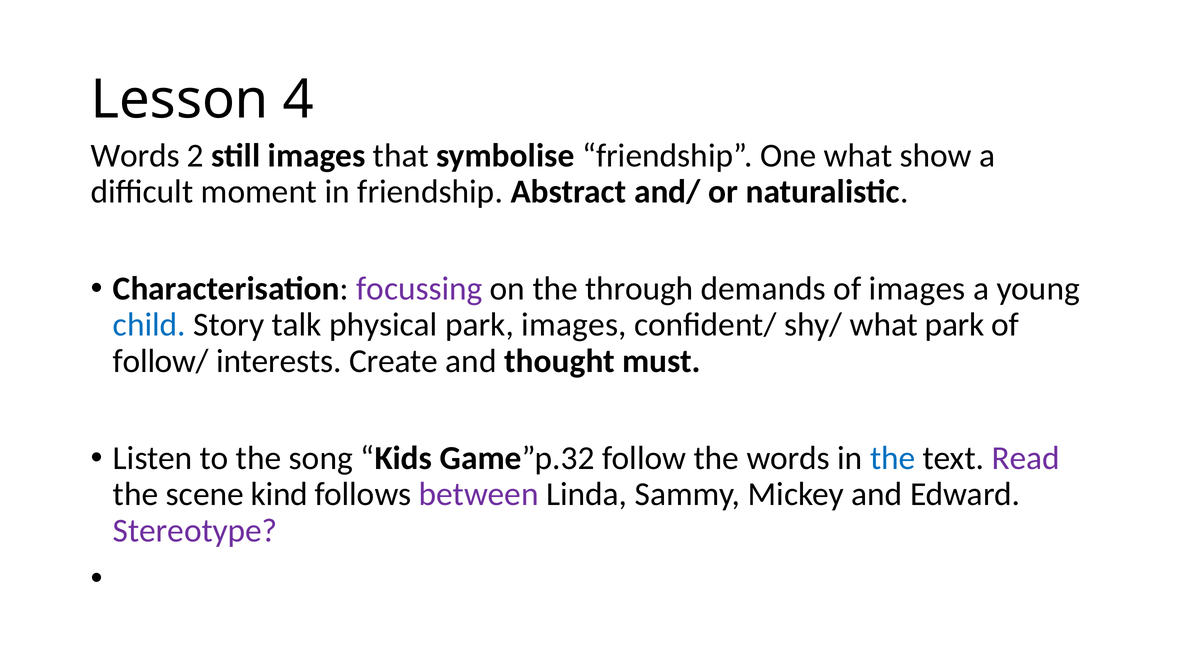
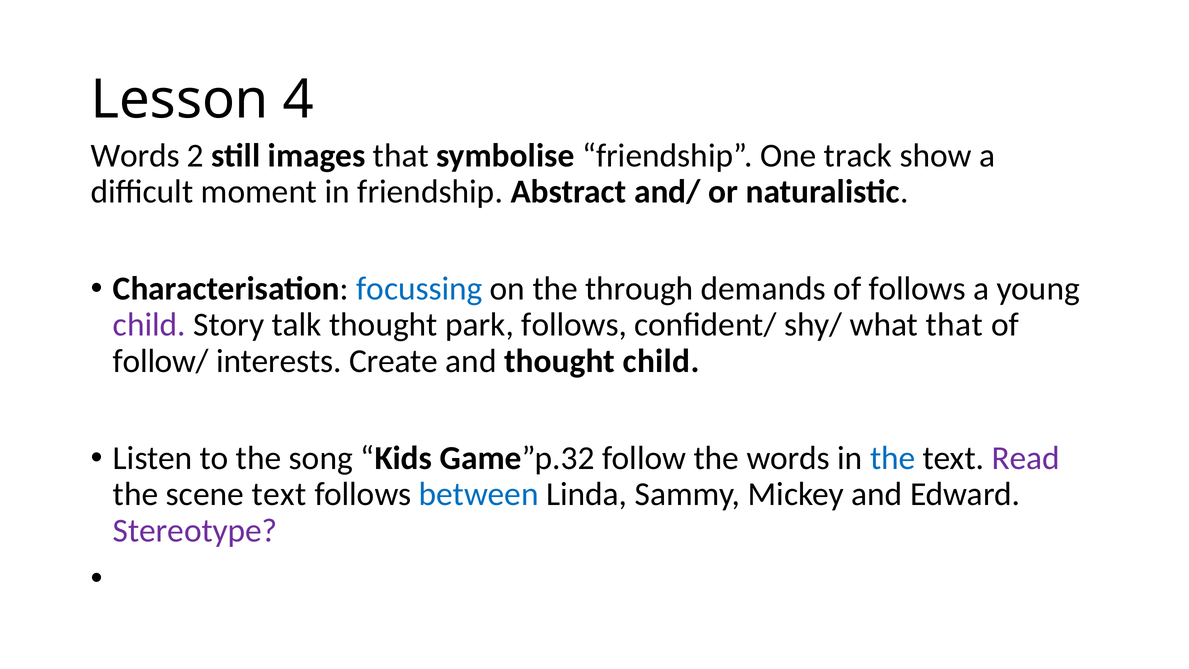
One what: what -> track (858, 155)
focussing colour: purple -> blue (419, 289)
of images: images -> follows (917, 289)
child colour: blue -> purple (149, 325)
talk physical: physical -> thought (383, 325)
park images: images -> follows (574, 325)
what park: park -> that (954, 325)
thought must: must -> child (661, 361)
scene kind: kind -> text (279, 494)
between colour: purple -> blue (479, 494)
